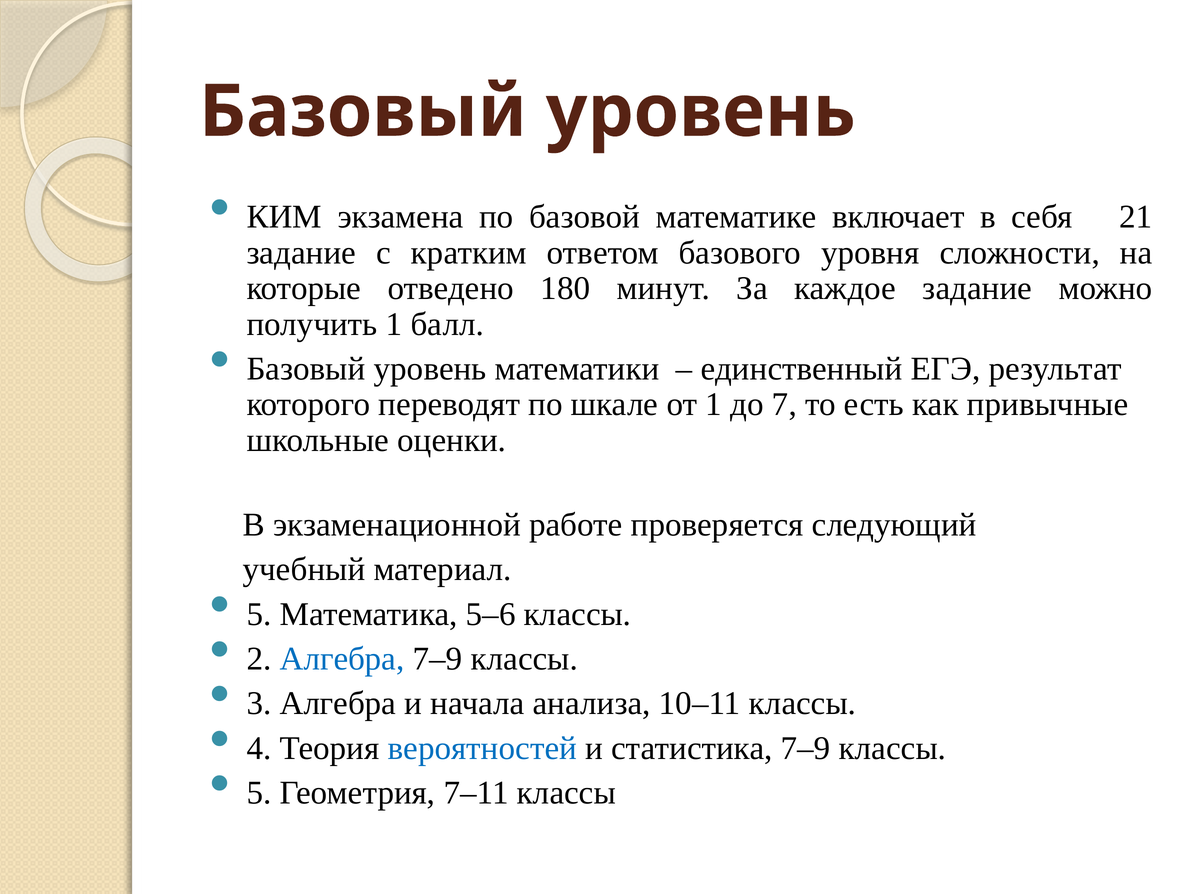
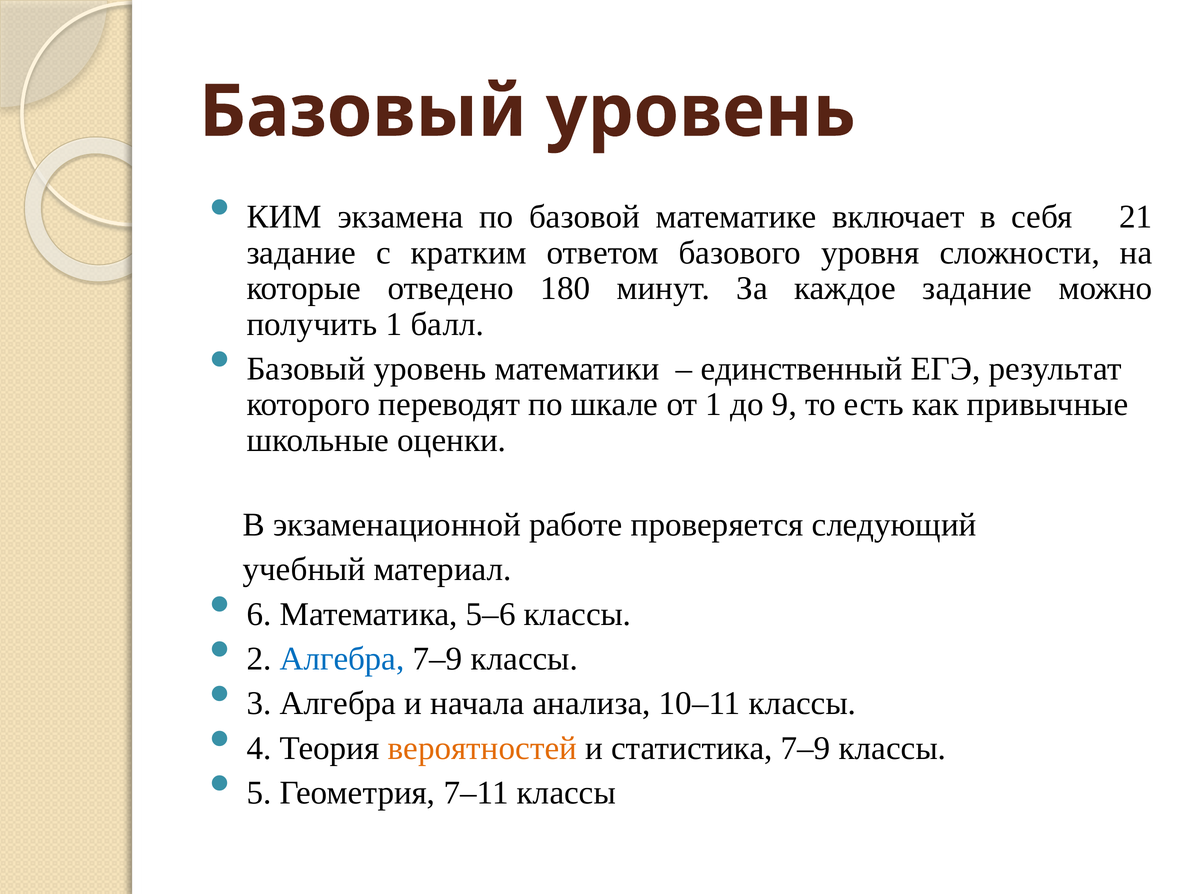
7: 7 -> 9 (784, 405)
5: 5 -> 6 (259, 614)
вероятностей colour: blue -> orange (482, 748)
